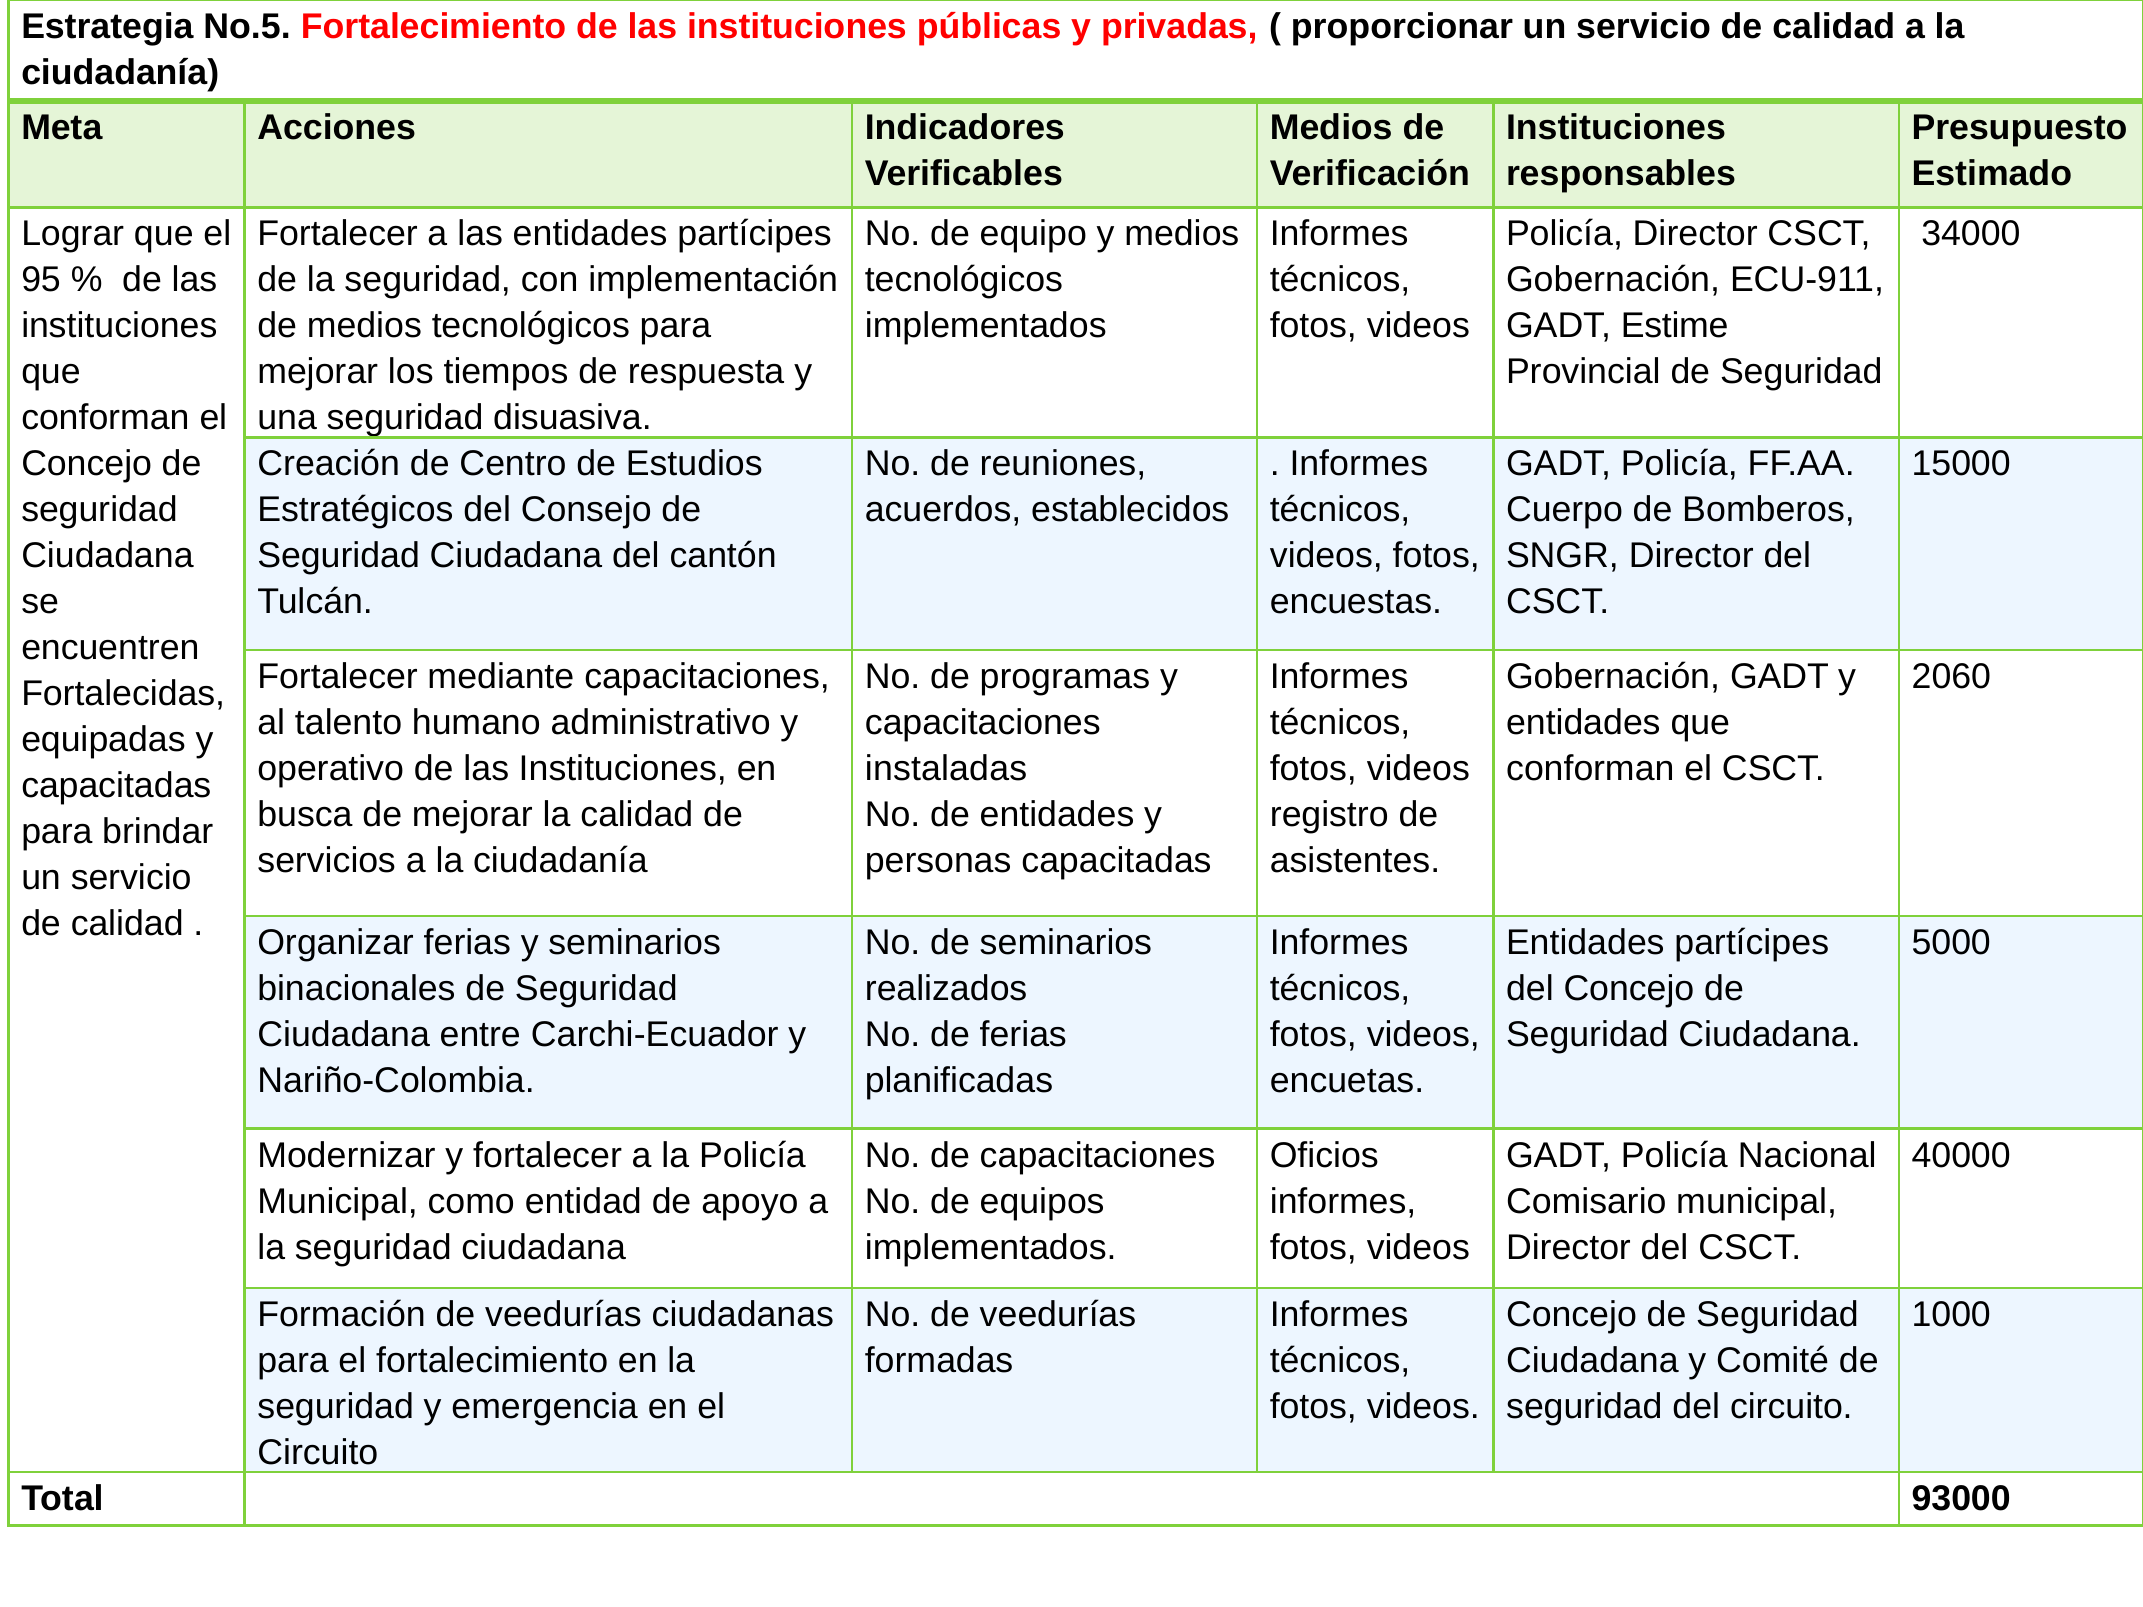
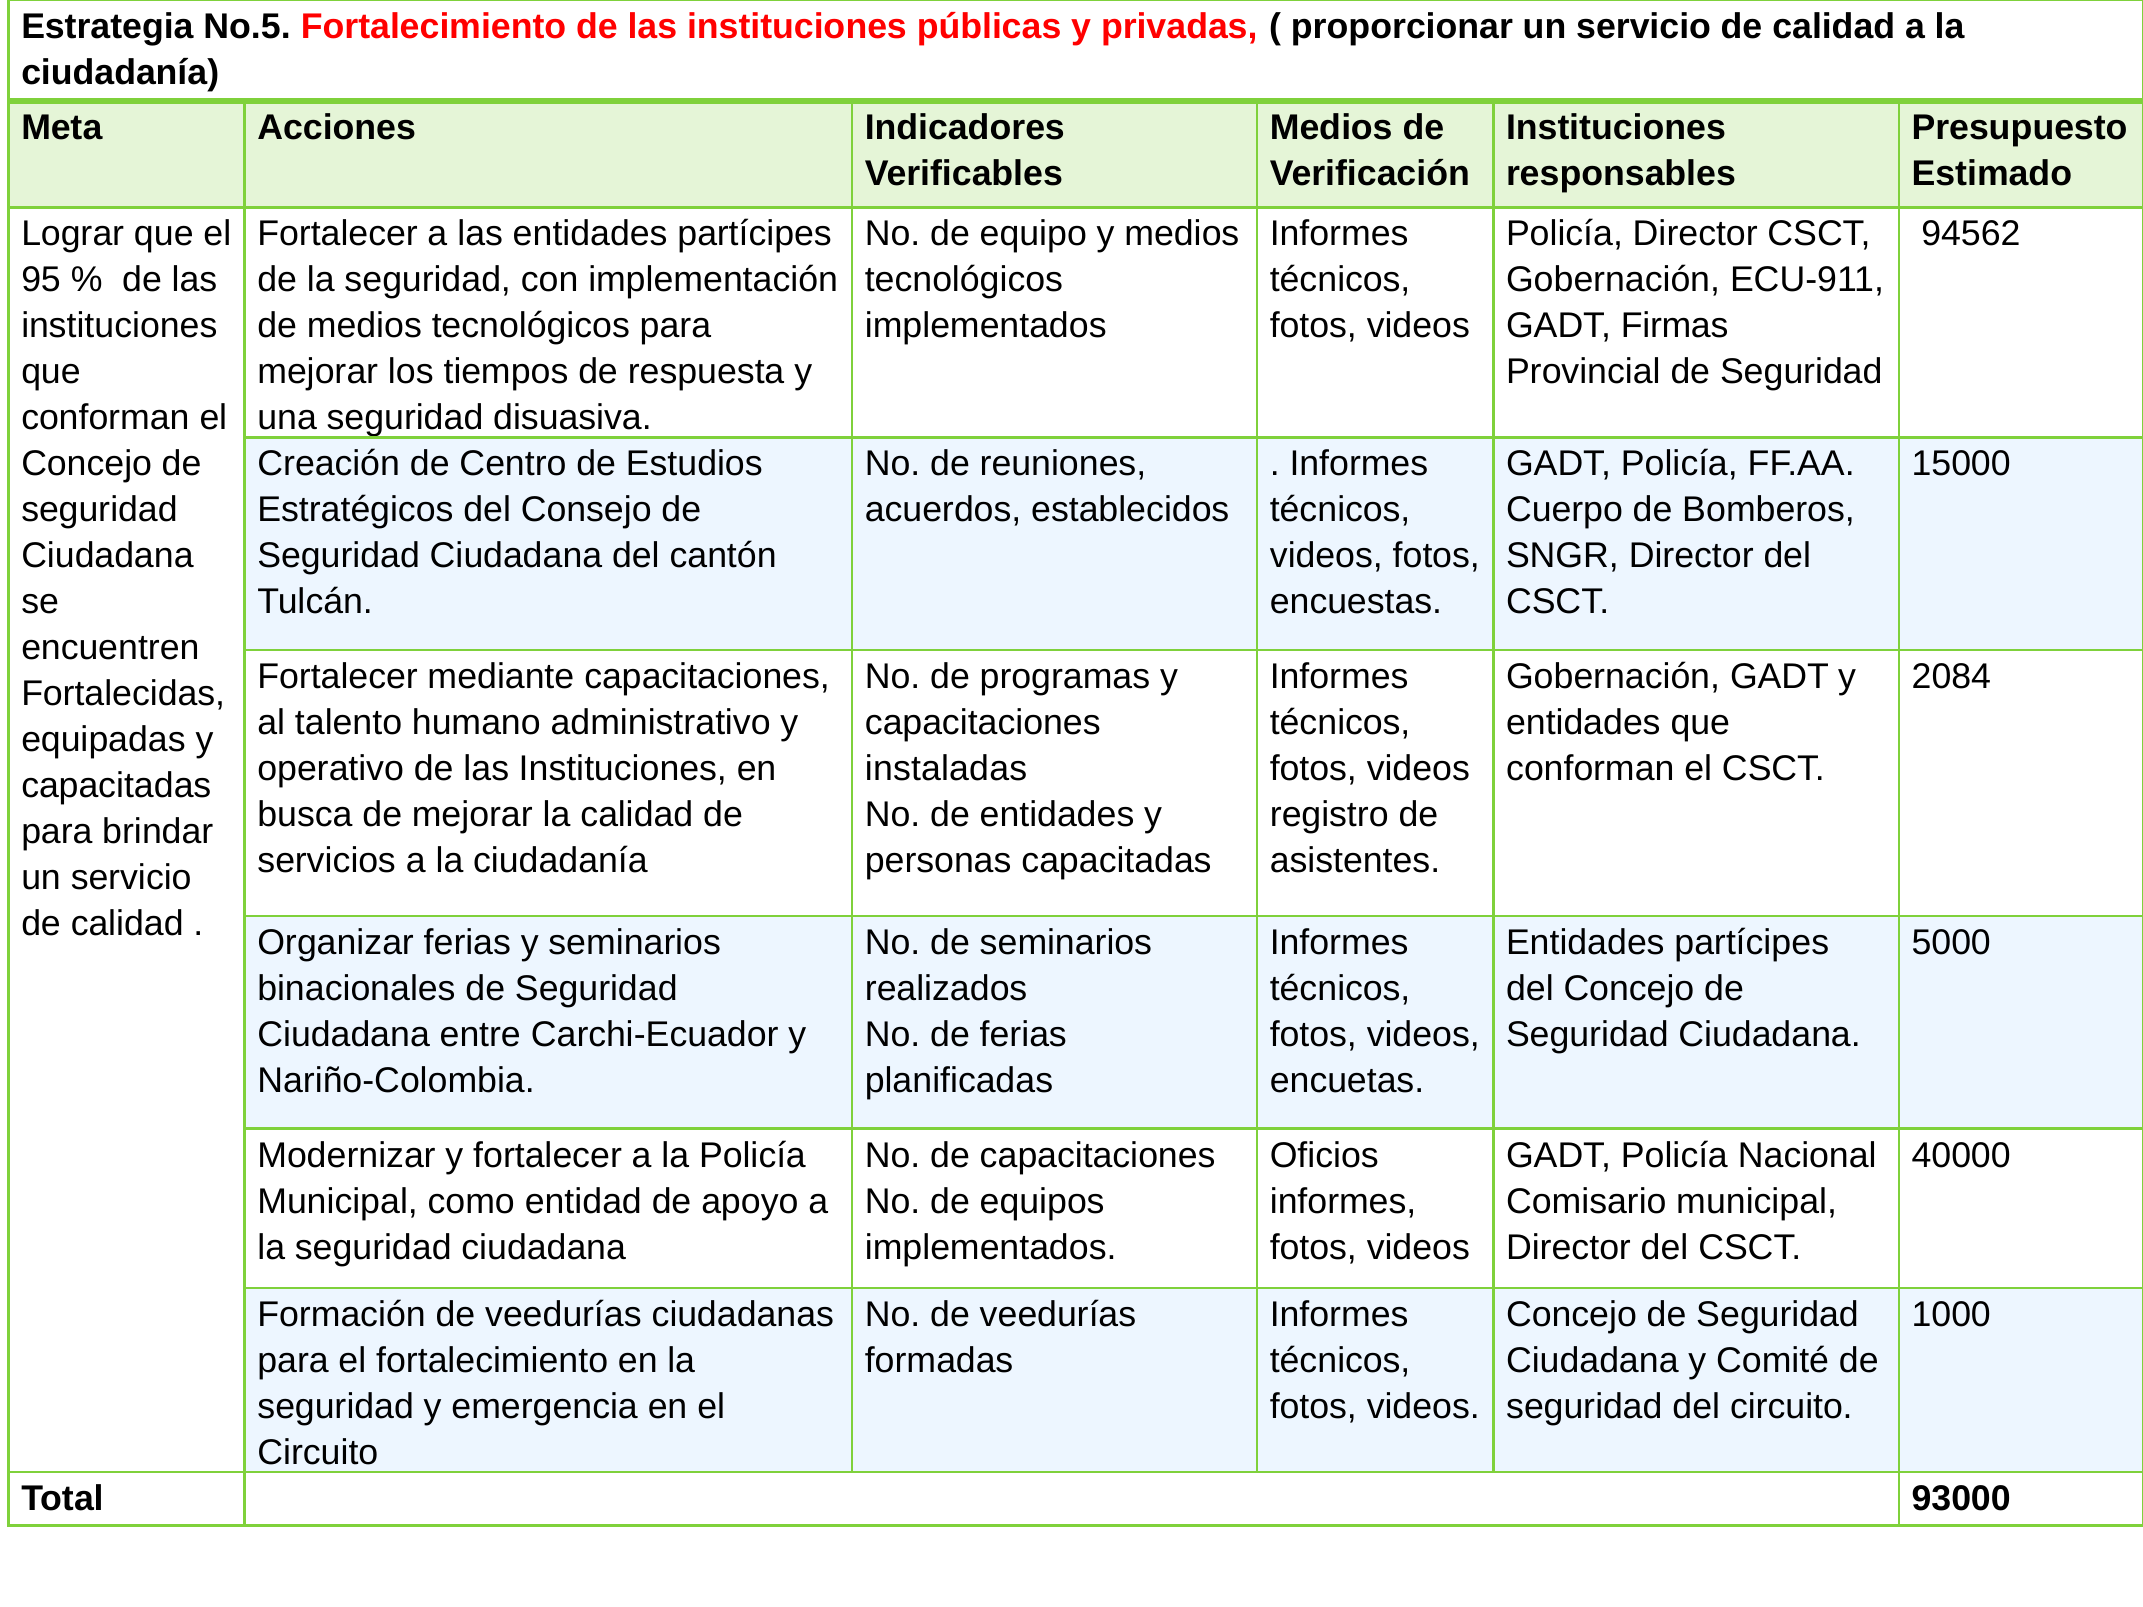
34000: 34000 -> 94562 (1971, 234)
Estime: Estime -> Firmas (1675, 326)
2060: 2060 -> 2084 (1951, 677)
